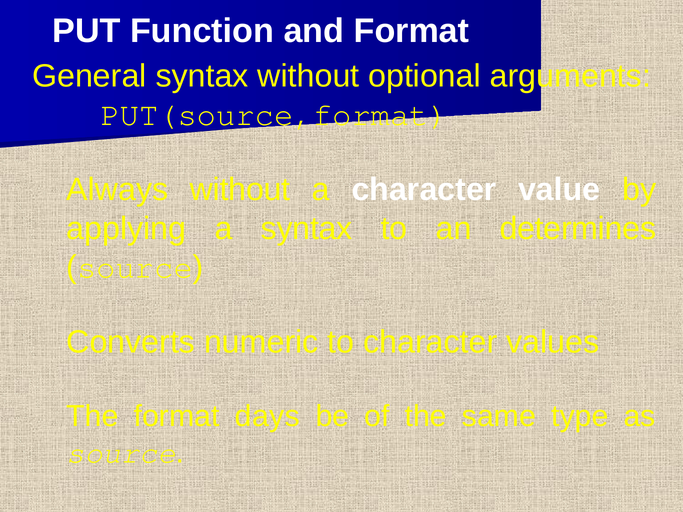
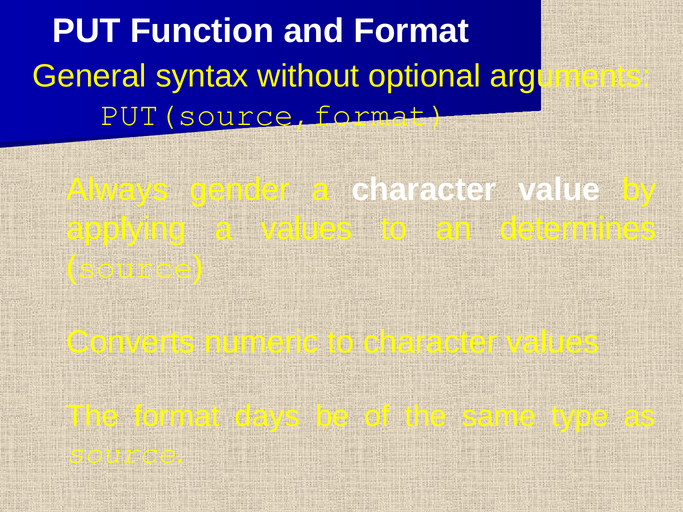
Always without: without -> gender (240, 190)
a syntax: syntax -> values (307, 229)
